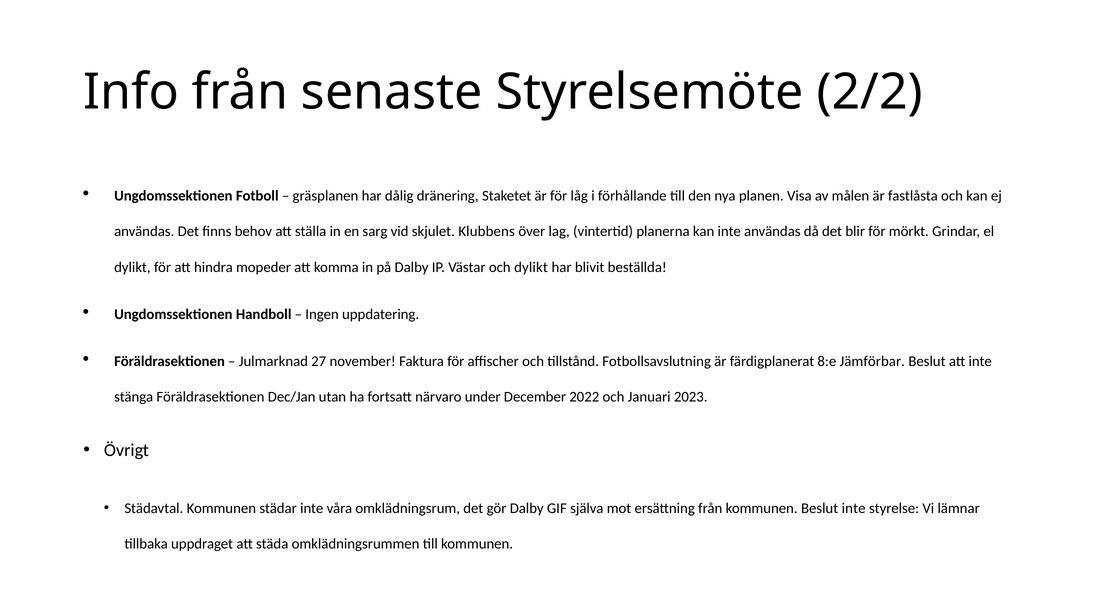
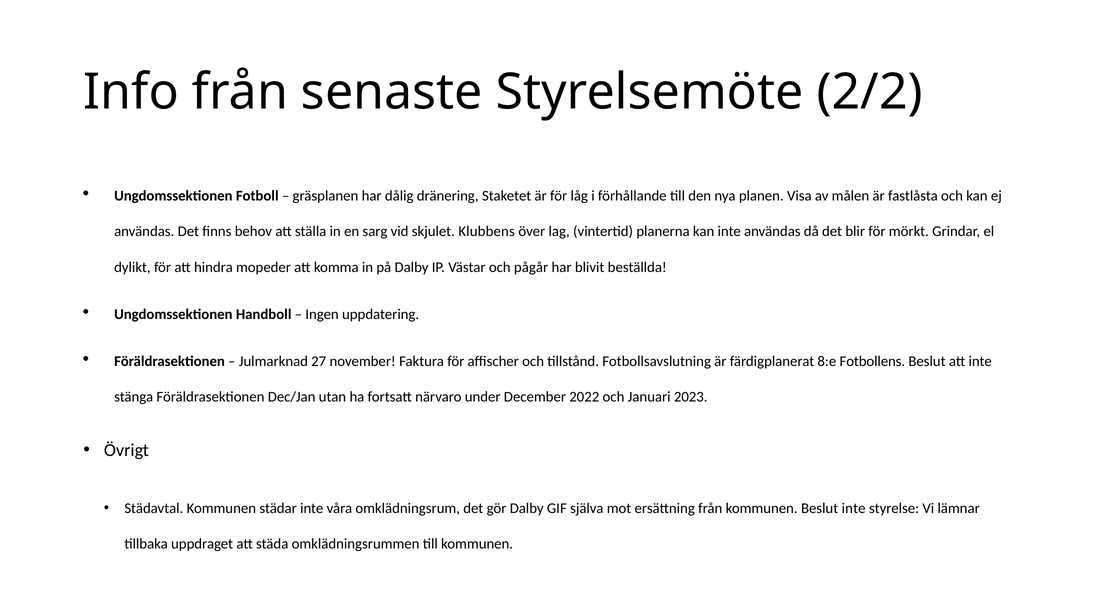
och dylikt: dylikt -> pågår (531, 267)
Jämförbar: Jämförbar -> Fotbollens (872, 361)
